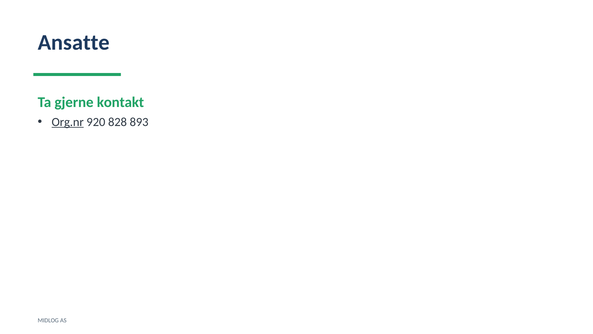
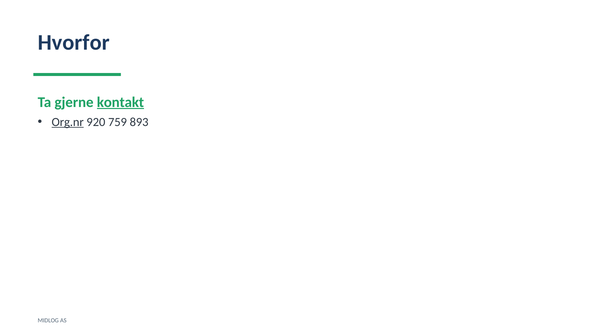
Ansatte: Ansatte -> Hvorfor (74, 42)
kontakt underline: none -> present (120, 102)
828: 828 -> 759 (117, 122)
